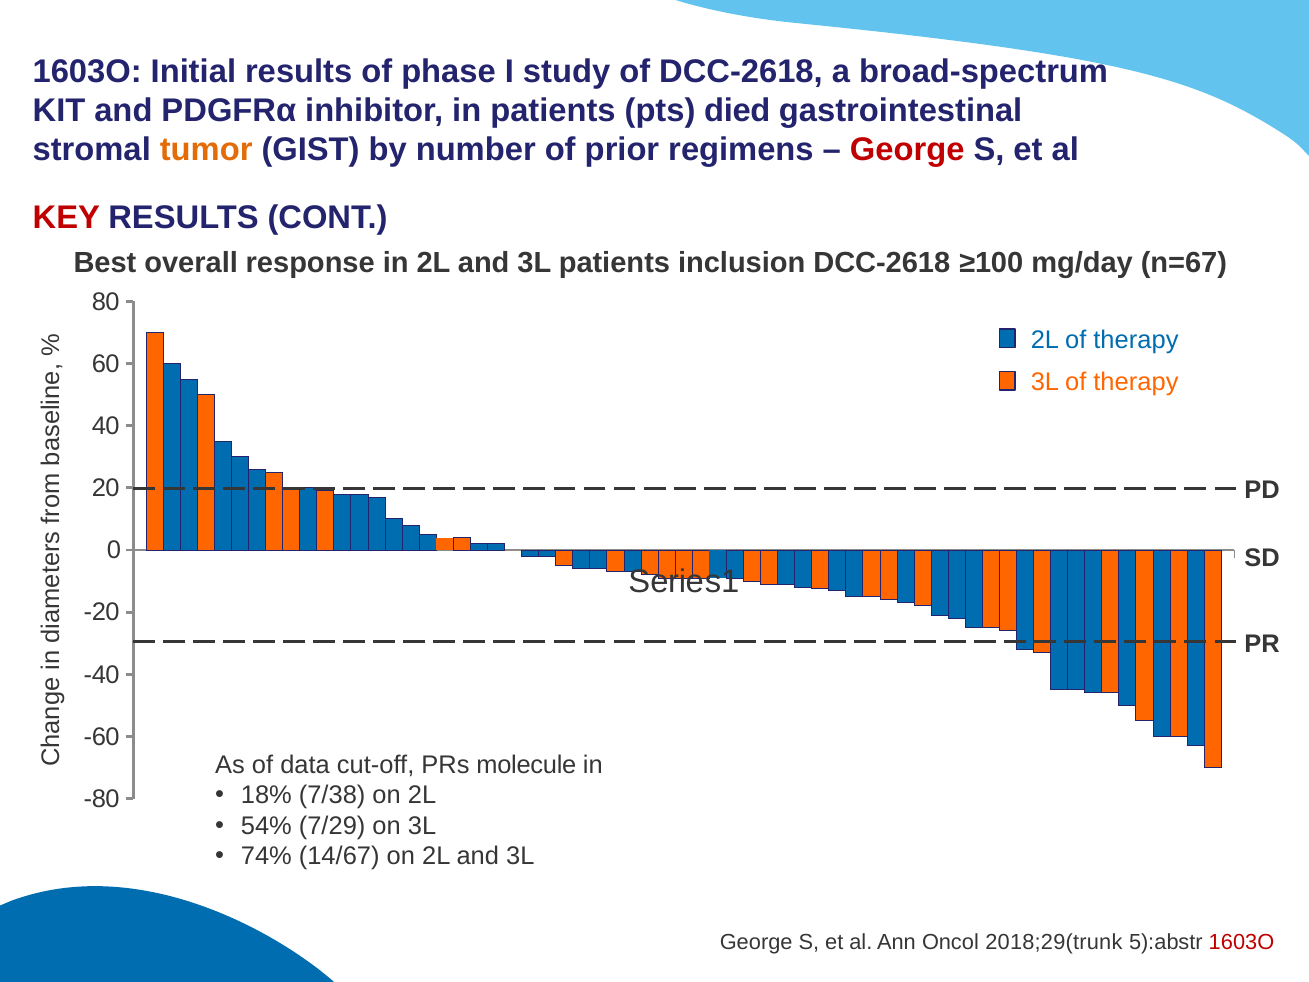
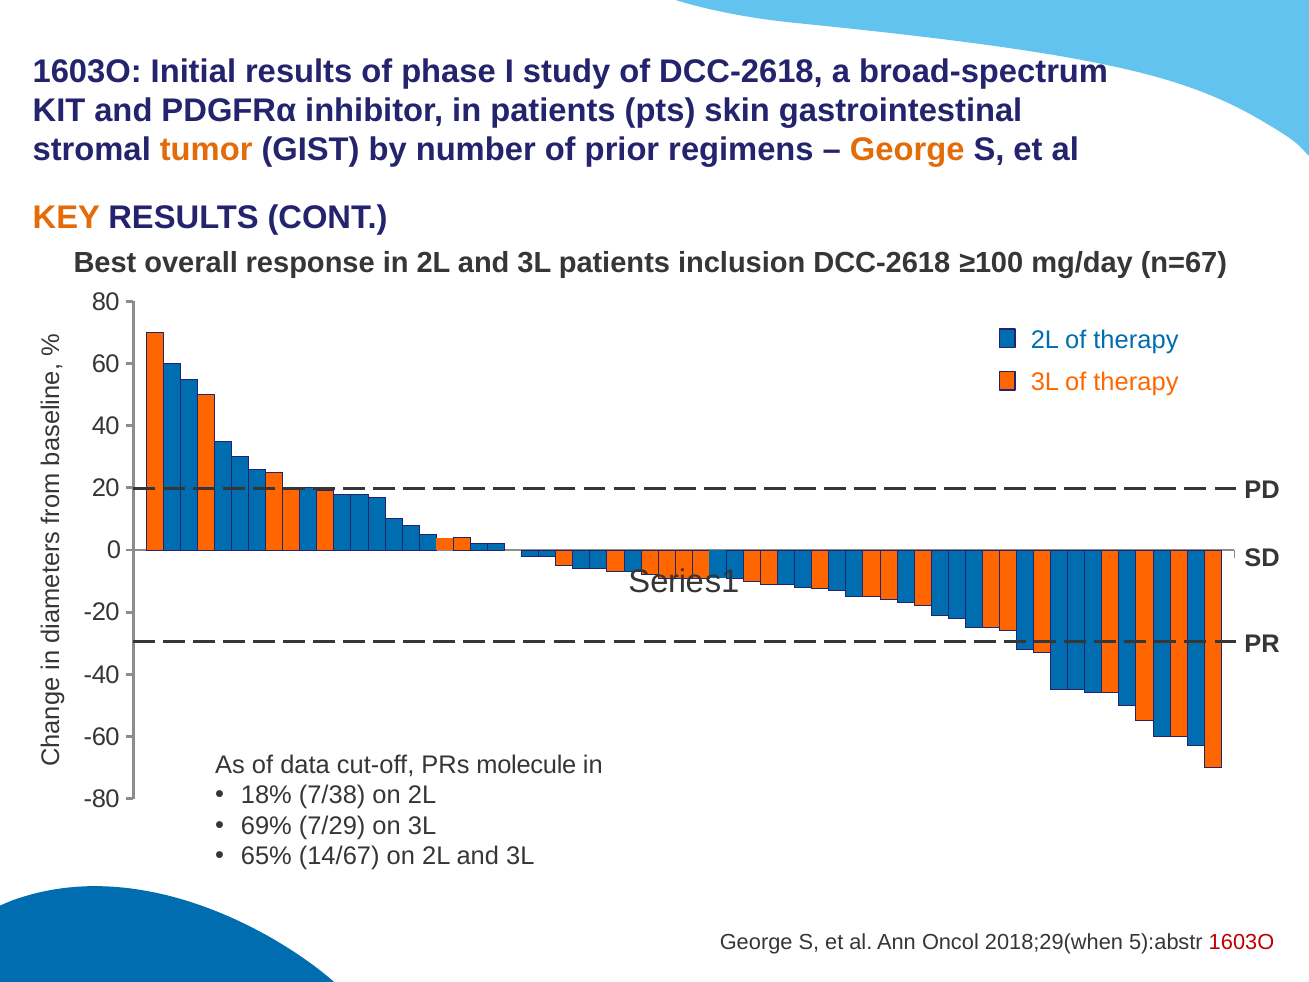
died: died -> skin (737, 111)
George colour: red -> orange (907, 150)
KEY colour: red -> orange (66, 218)
54%: 54% -> 69% (266, 826)
74%: 74% -> 65% (266, 856)
2018;29(trunk: 2018;29(trunk -> 2018;29(when (1054, 942)
